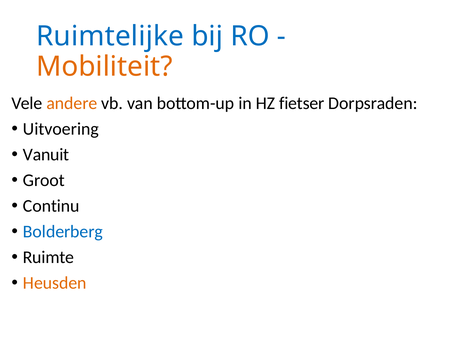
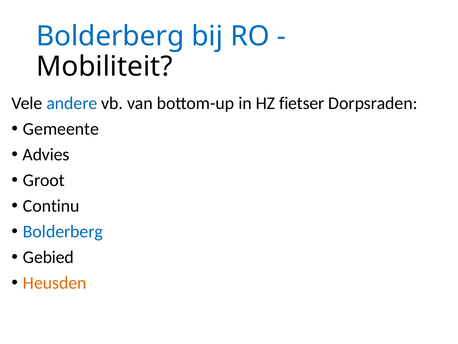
Ruimtelijke: Ruimtelijke -> Bolderberg (110, 36)
Mobiliteit colour: orange -> black (104, 66)
andere colour: orange -> blue (72, 103)
Uitvoering: Uitvoering -> Gemeente (61, 129)
Vanuit: Vanuit -> Advies (46, 154)
Ruimte: Ruimte -> Gebied (48, 257)
